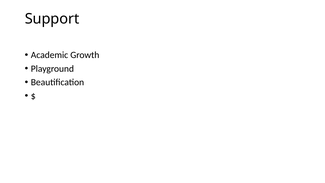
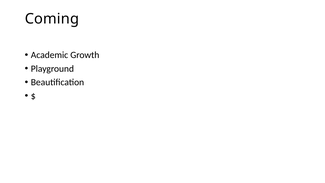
Support: Support -> Coming (52, 19)
